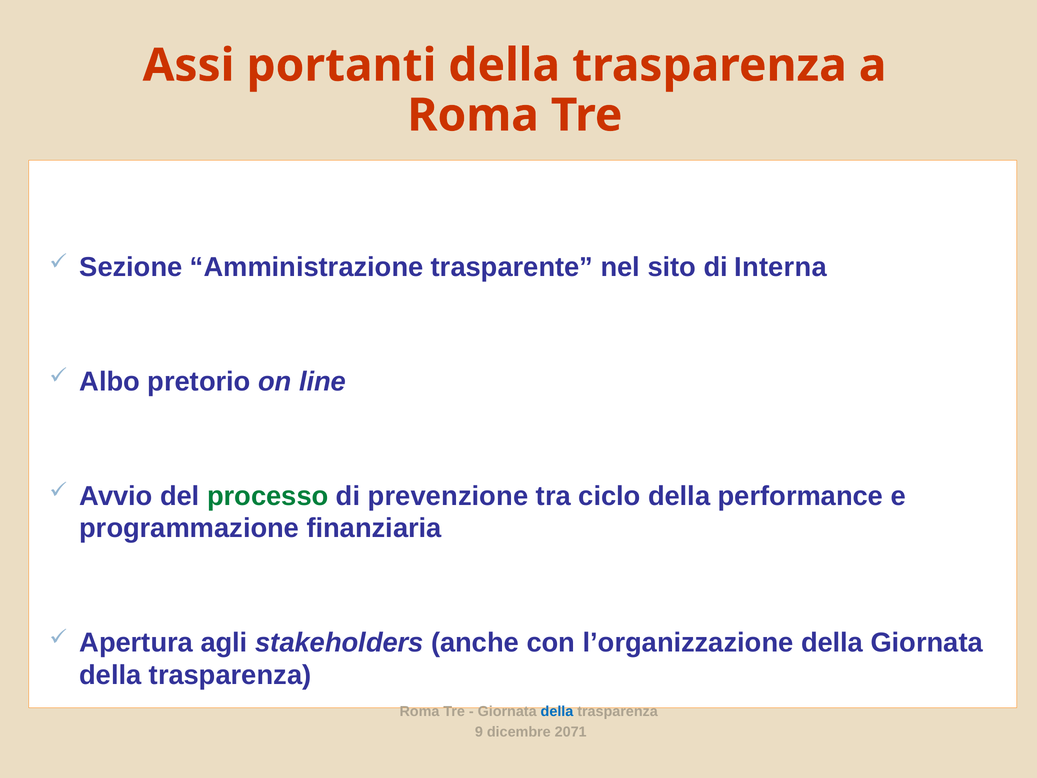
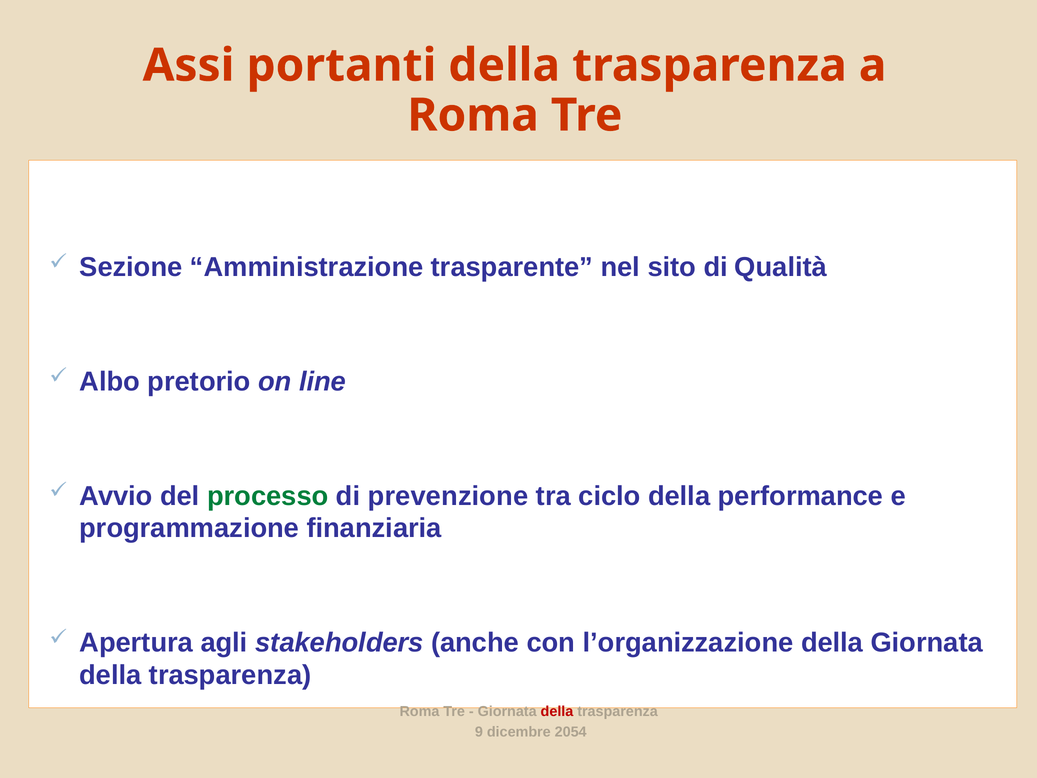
Interna: Interna -> Qualità (781, 267)
della colour: blue -> red (557, 711)
2071: 2071 -> 2054 (571, 732)
